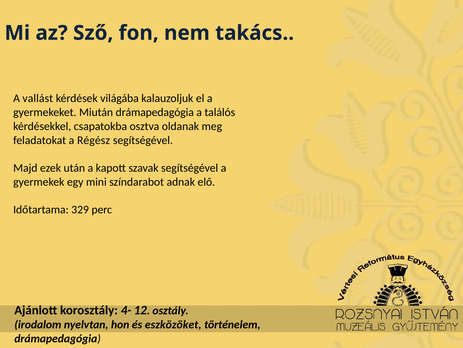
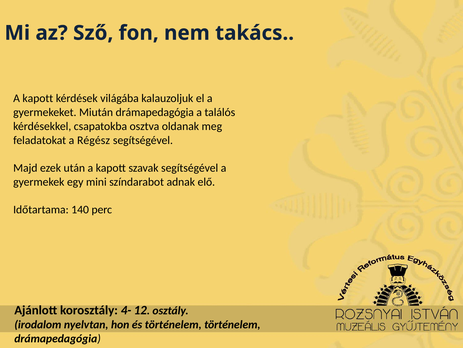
vallást: vallást -> kapott (38, 98)
329: 329 -> 140 (80, 209)
és eszközöket: eszközöket -> történelem (173, 324)
